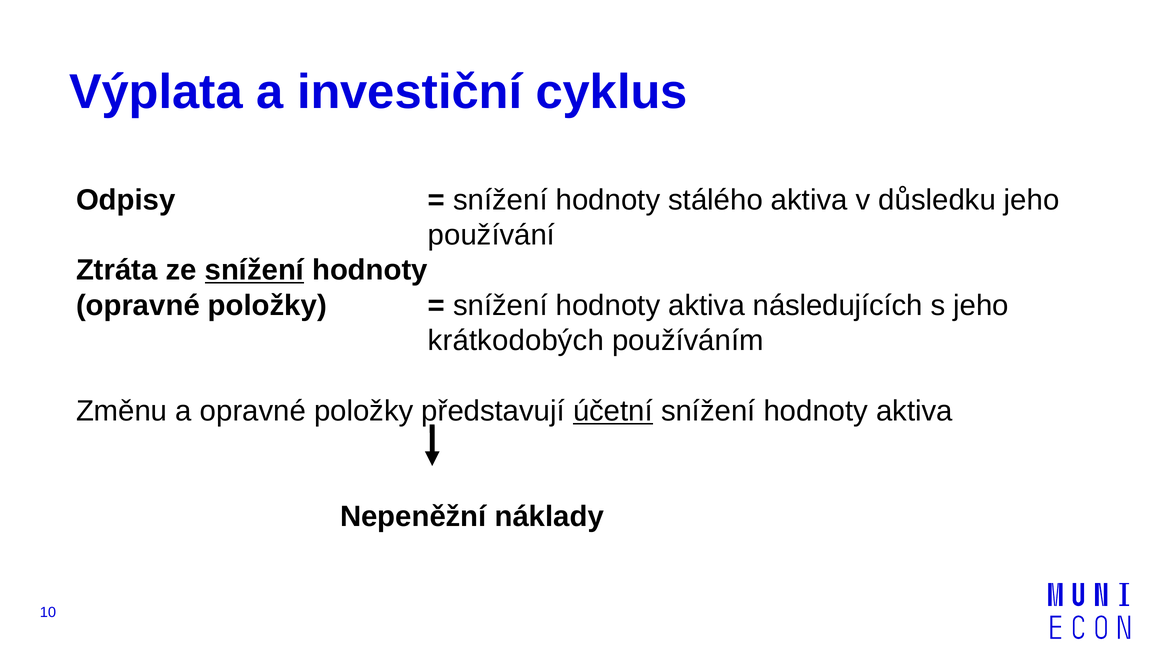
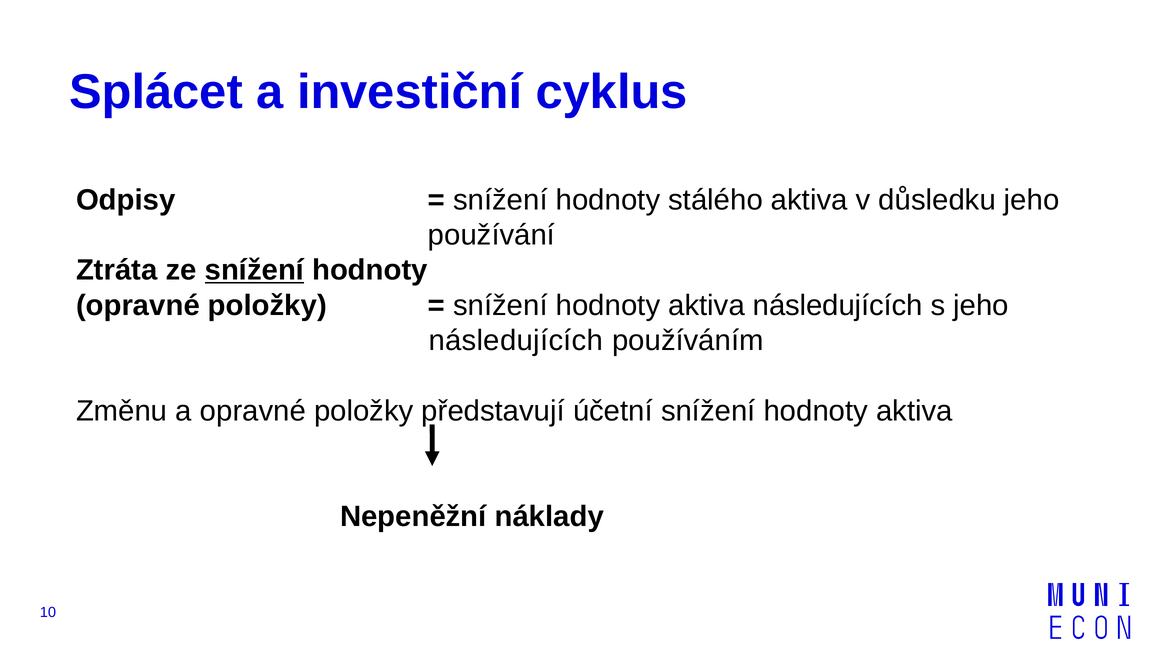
Výplata: Výplata -> Splácet (156, 92)
krátkodobých: krátkodobých -> následujících (516, 341)
účetní underline: present -> none (613, 411)
